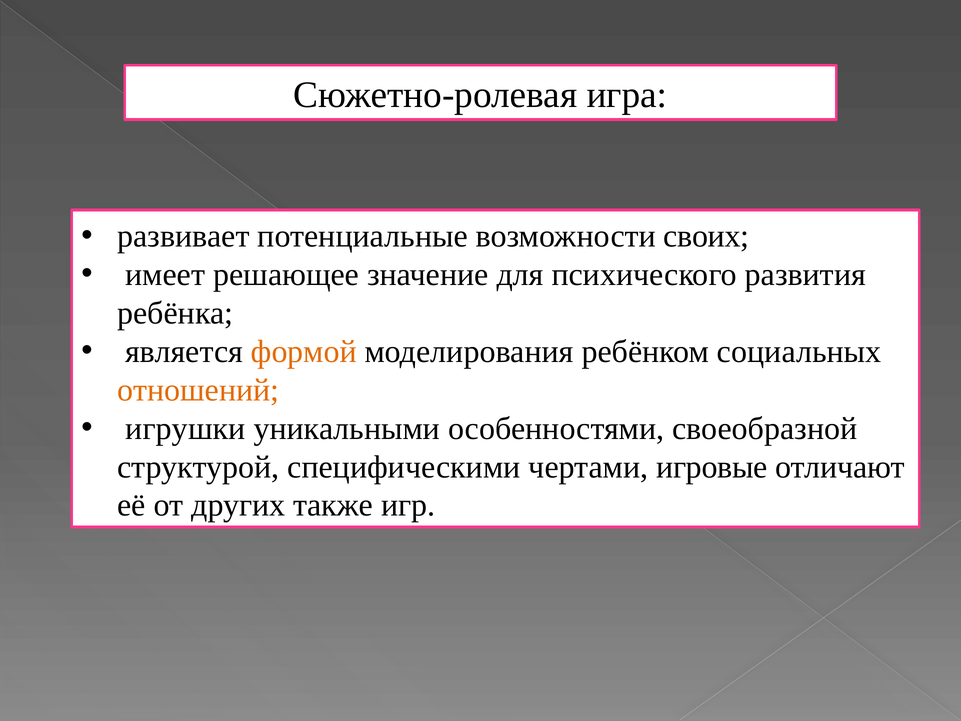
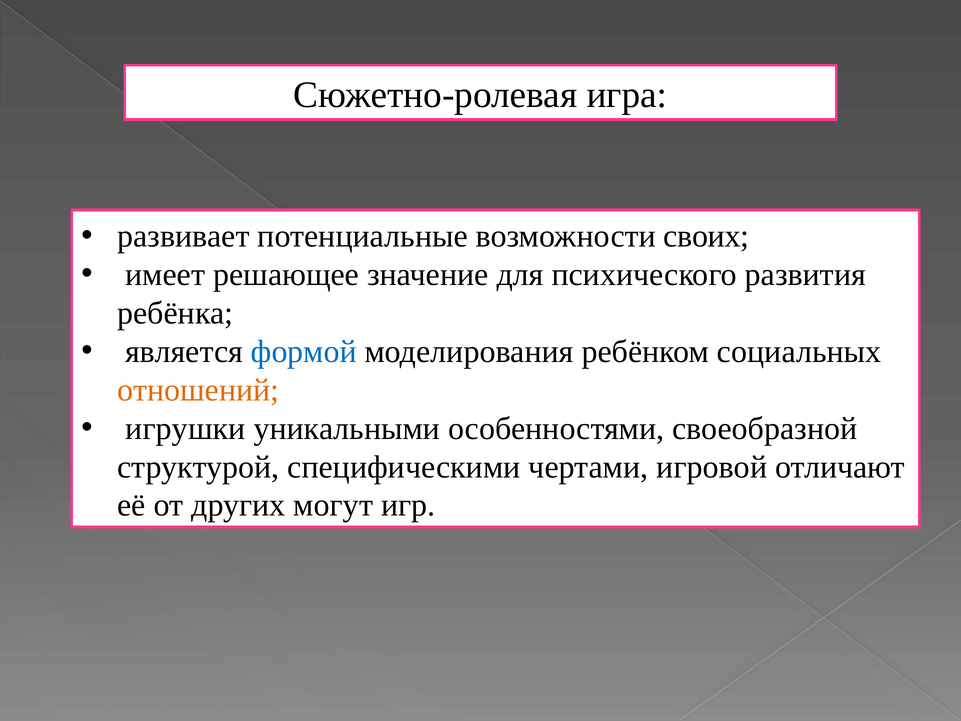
формой colour: orange -> blue (304, 351)
игровые: игровые -> игровой (712, 467)
также: также -> могут (333, 505)
